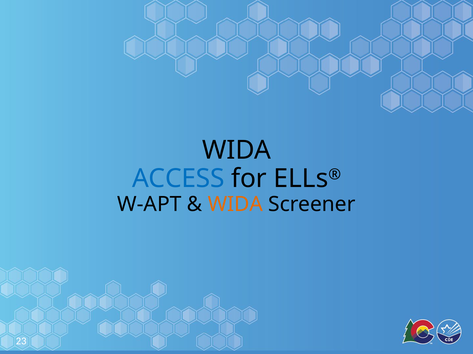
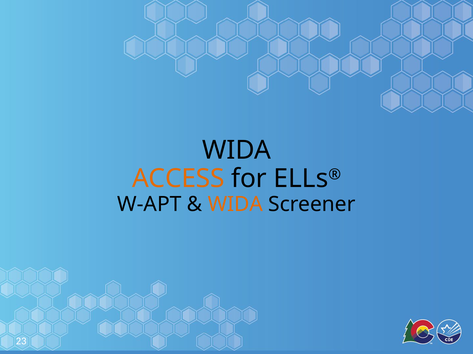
ACCESS colour: blue -> orange (178, 179)
